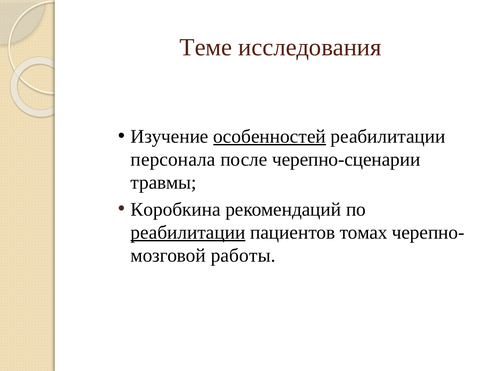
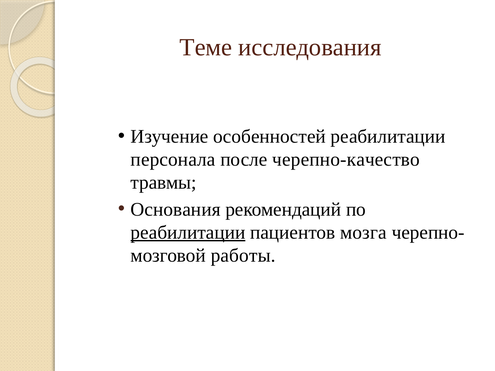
особенностей underline: present -> none (270, 136)
черепно-сценарии: черепно-сценарии -> черепно-качество (346, 160)
Коробкина: Коробкина -> Основания (176, 209)
томах: томах -> мозга (363, 233)
